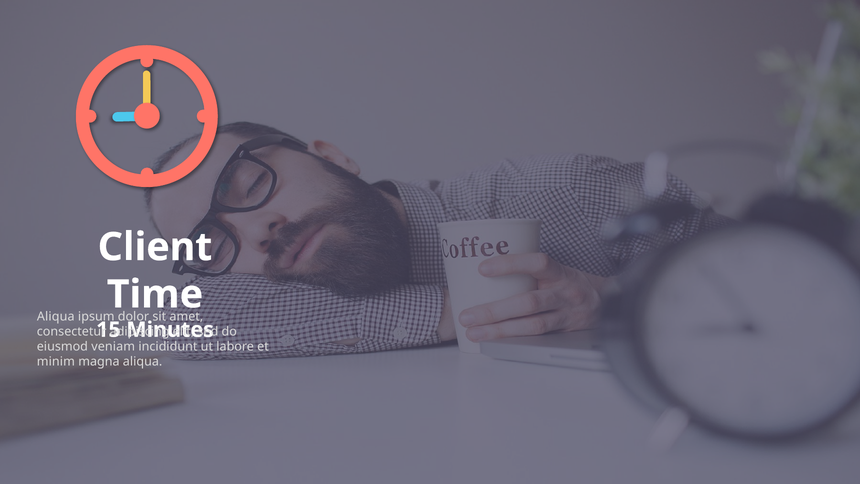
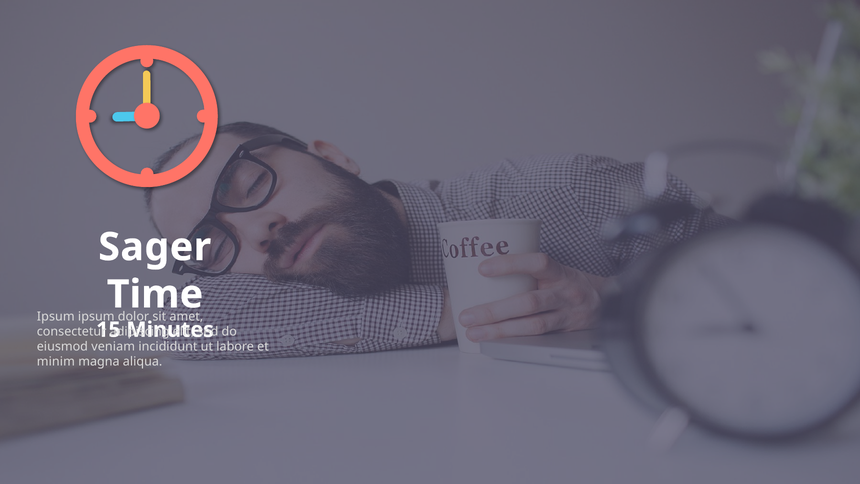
Client: Client -> Sager (155, 247)
Aliqua: Aliqua -> Ipsum (56, 316)
